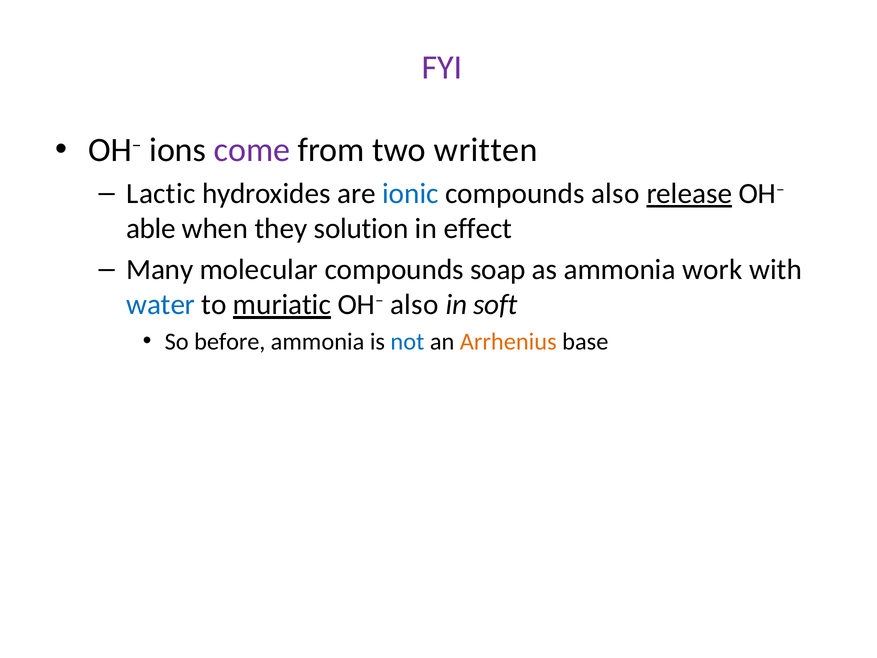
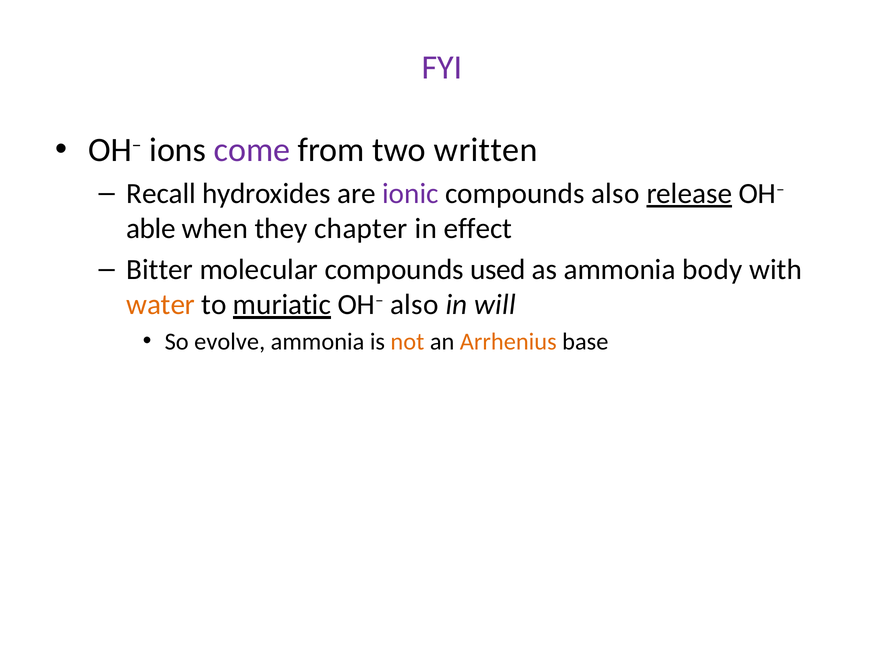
Lactic: Lactic -> Recall (161, 194)
ionic colour: blue -> purple (411, 194)
solution: solution -> chapter (361, 229)
Many: Many -> Bitter (160, 270)
soap: soap -> used (498, 270)
work: work -> body (712, 270)
water colour: blue -> orange (161, 305)
soft: soft -> will (495, 305)
before: before -> evolve (230, 341)
not colour: blue -> orange (407, 341)
